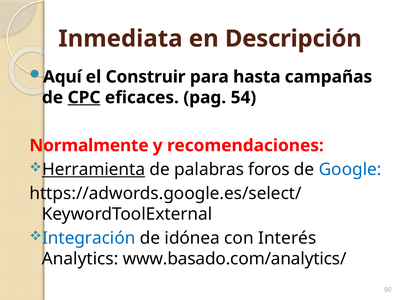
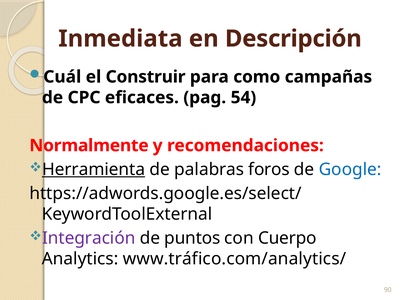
Aquí: Aquí -> Cuál (62, 77)
hasta: hasta -> como (257, 77)
CPC underline: present -> none (84, 98)
Integración colour: blue -> purple (89, 239)
idónea: idónea -> puntos (192, 239)
Interés: Interés -> Cuerpo (287, 239)
www.basado.com/analytics/: www.basado.com/analytics/ -> www.tráfico.com/analytics/ (234, 260)
